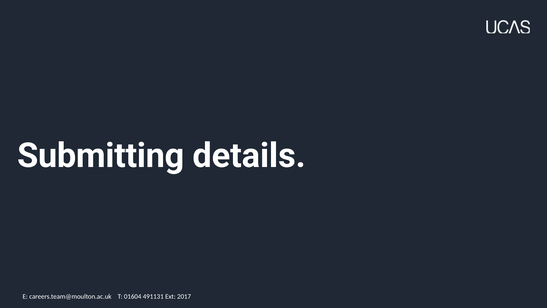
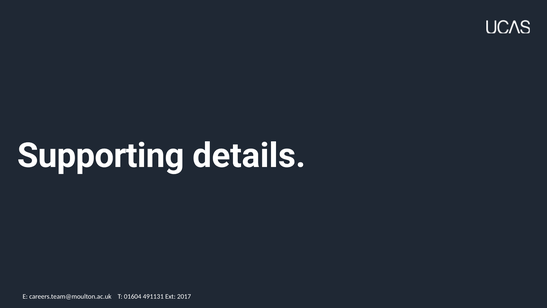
Submitting: Submitting -> Supporting (101, 156)
